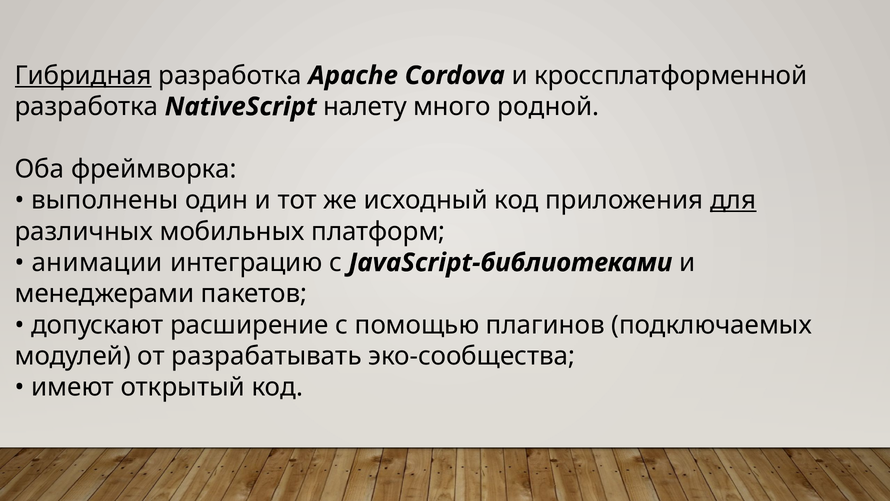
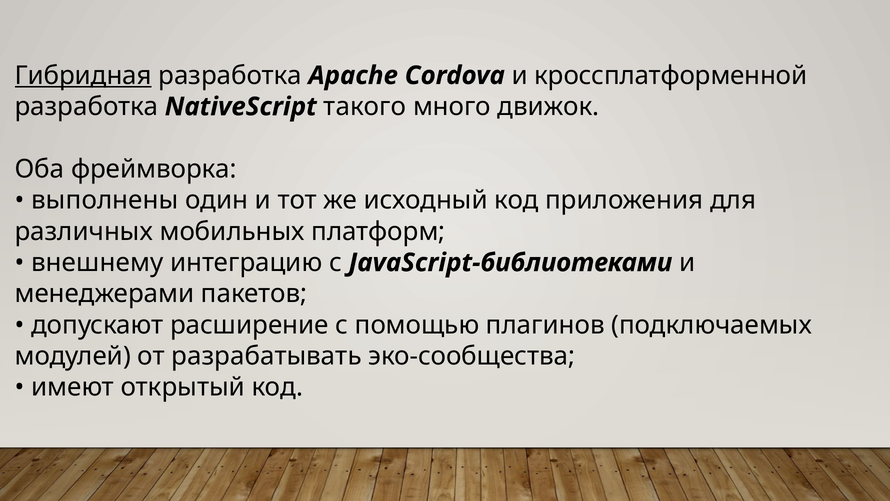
налету: налету -> такого (365, 107)
родной: родной -> движок (548, 107)
для underline: present -> none (733, 200)
анимации: анимации -> внешнему (97, 262)
